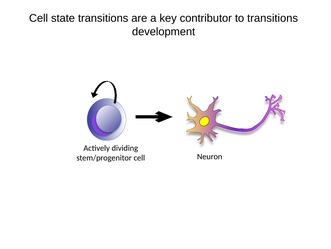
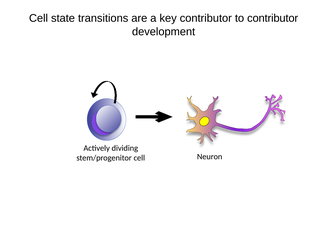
to transitions: transitions -> contributor (273, 18)
